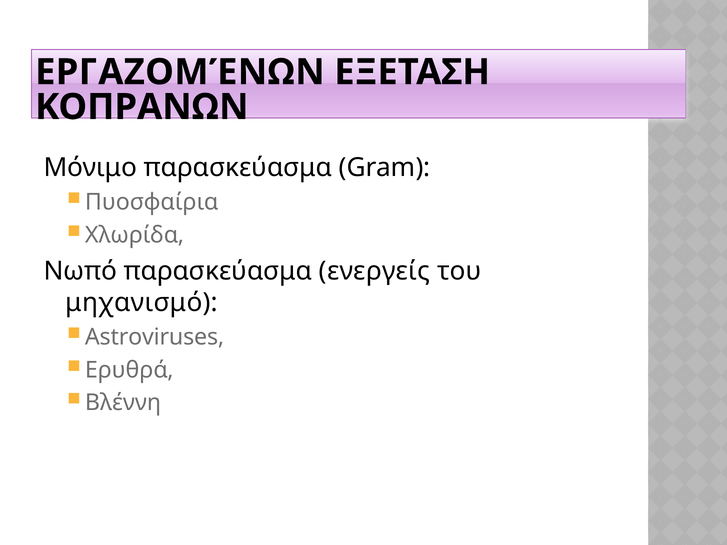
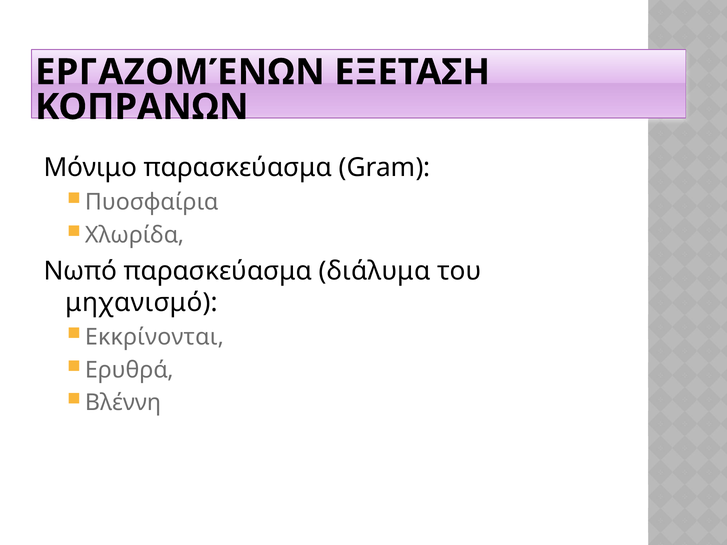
ενεργείς: ενεργείς -> διάλυμα (375, 271)
Astroviruses: Astroviruses -> Εκκρίνονται (154, 337)
